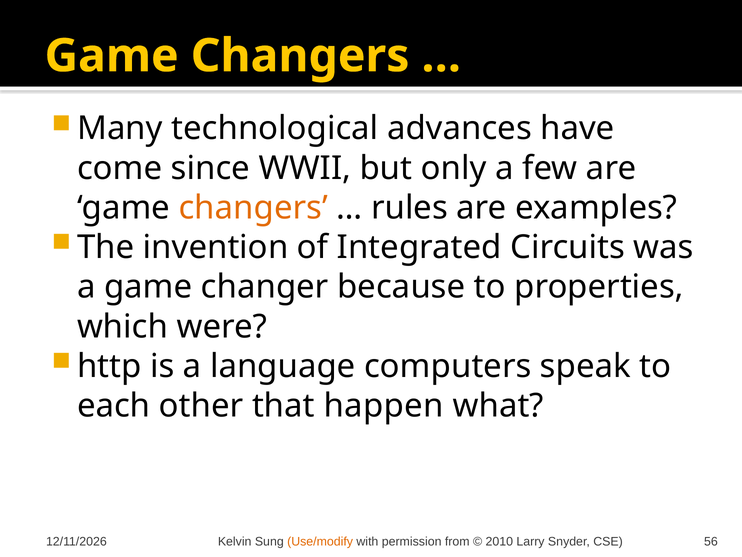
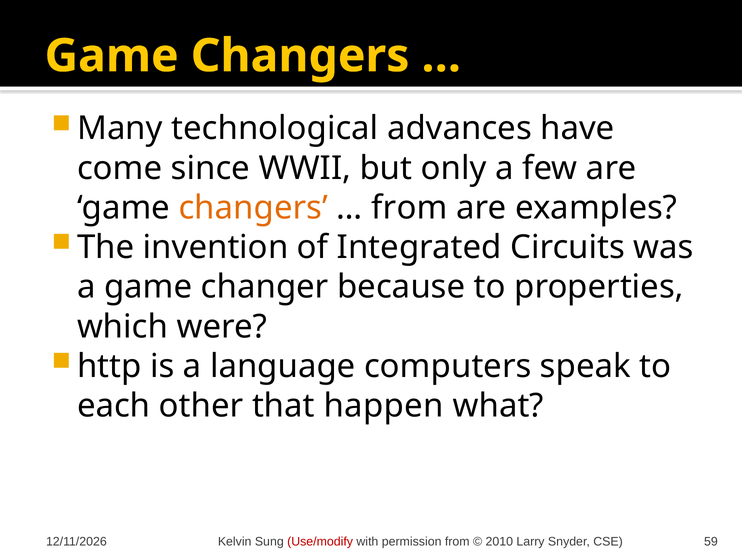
rules: rules -> from (409, 208)
Use/modify colour: orange -> red (320, 541)
56: 56 -> 59 (711, 541)
